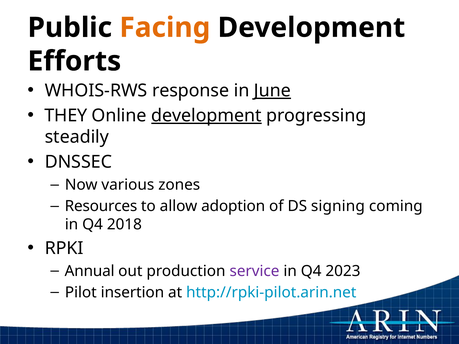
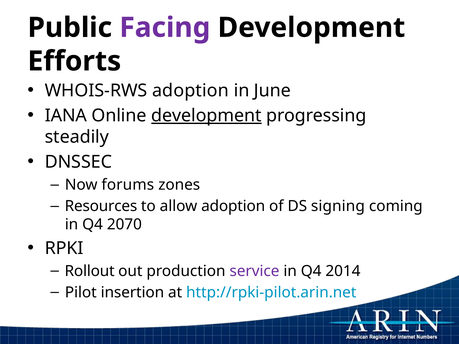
Facing colour: orange -> purple (165, 28)
WHOIS-RWS response: response -> adoption (191, 91)
June underline: present -> none (272, 91)
THEY: THEY -> IANA (66, 116)
various: various -> forums (128, 185)
2018: 2018 -> 2070 (124, 225)
Annual: Annual -> Rollout (90, 271)
2023: 2023 -> 2014 (343, 271)
